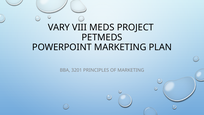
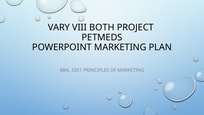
MEDS: MEDS -> BOTH (102, 27)
